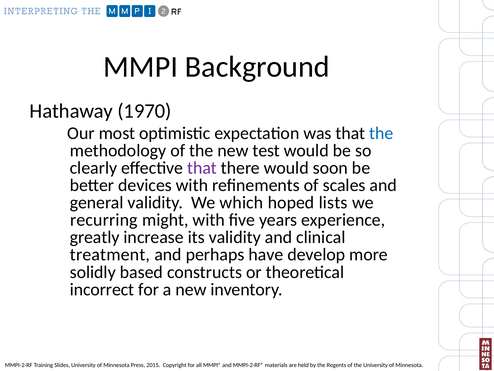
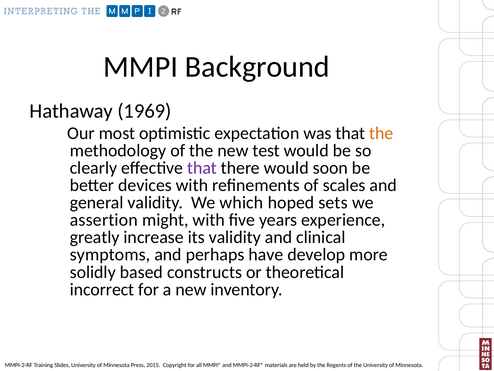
1970: 1970 -> 1969 (144, 111)
the colour: blue -> orange (381, 133)
lists: lists -> sets (333, 202)
recurring: recurring -> assertion (104, 220)
treatment: treatment -> symptoms (110, 254)
